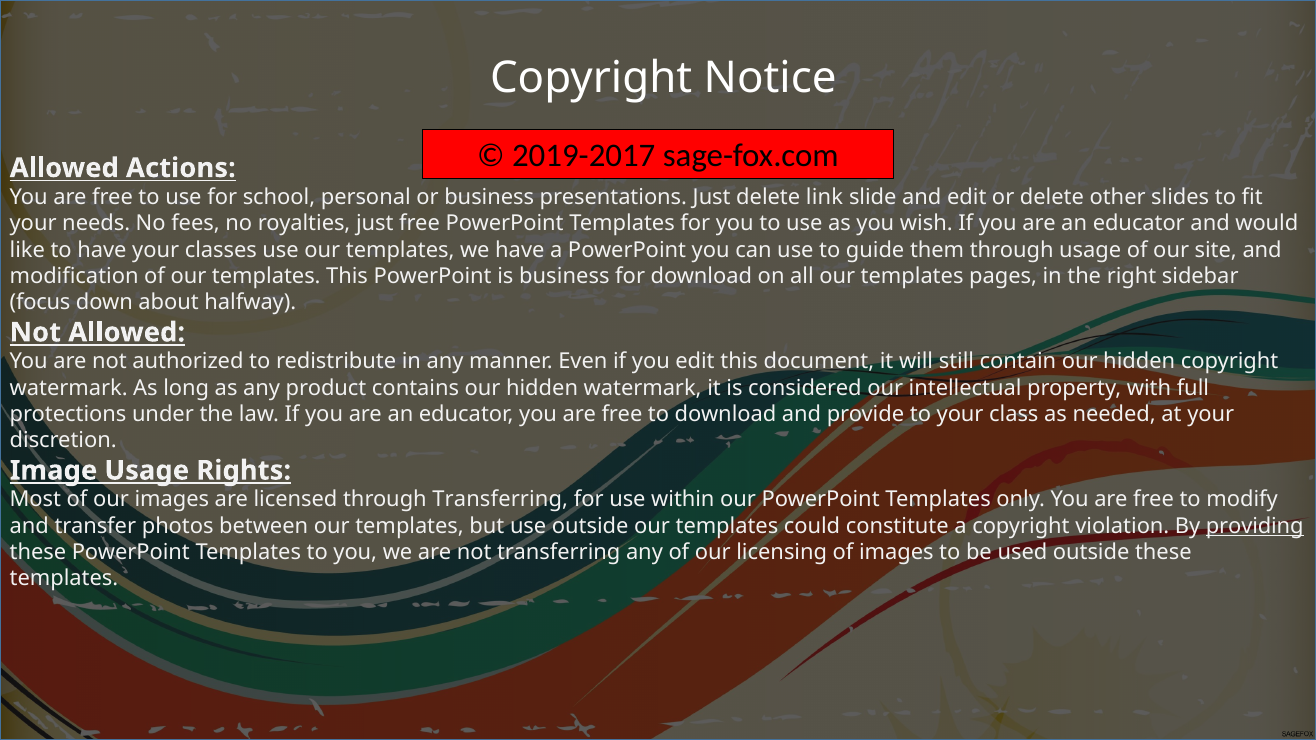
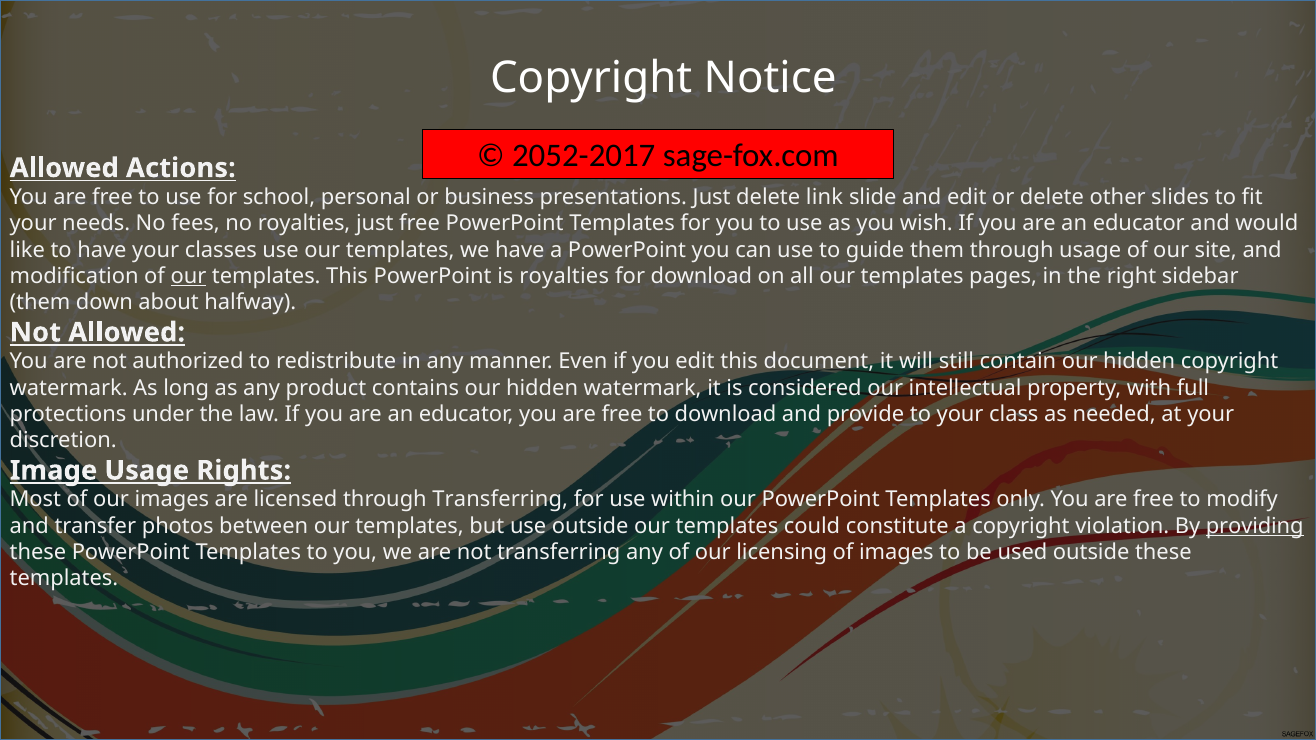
2019-2017: 2019-2017 -> 2052-2017 (584, 156)
our underline: none -> present (188, 276)
is business: business -> royalties (564, 276)
focus: focus -> them (40, 303)
